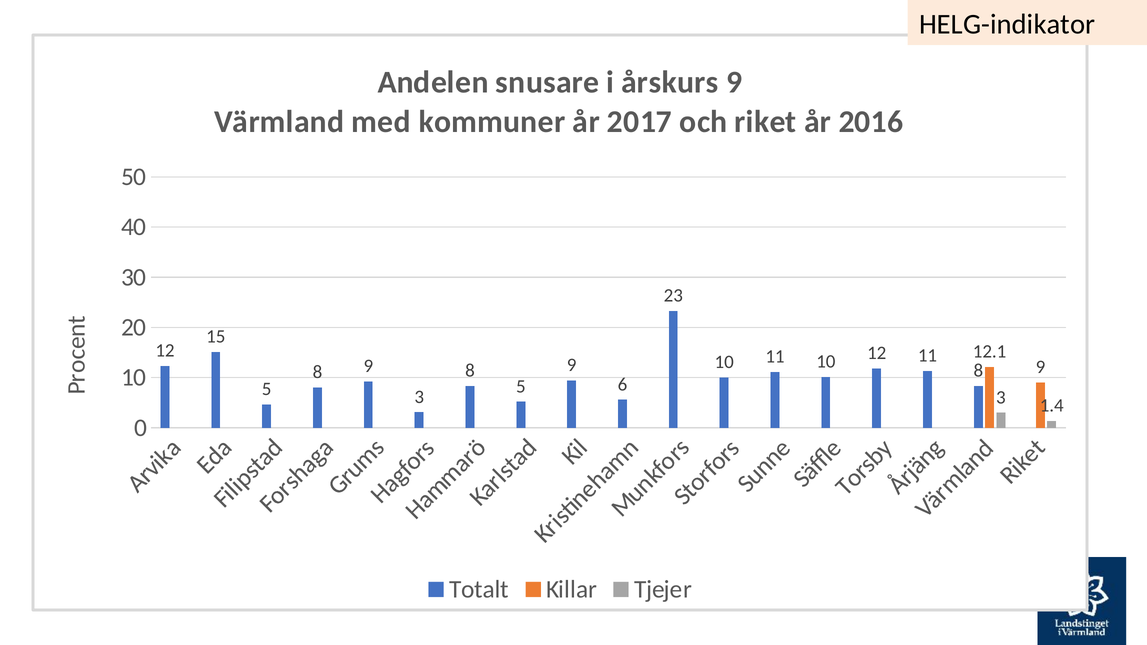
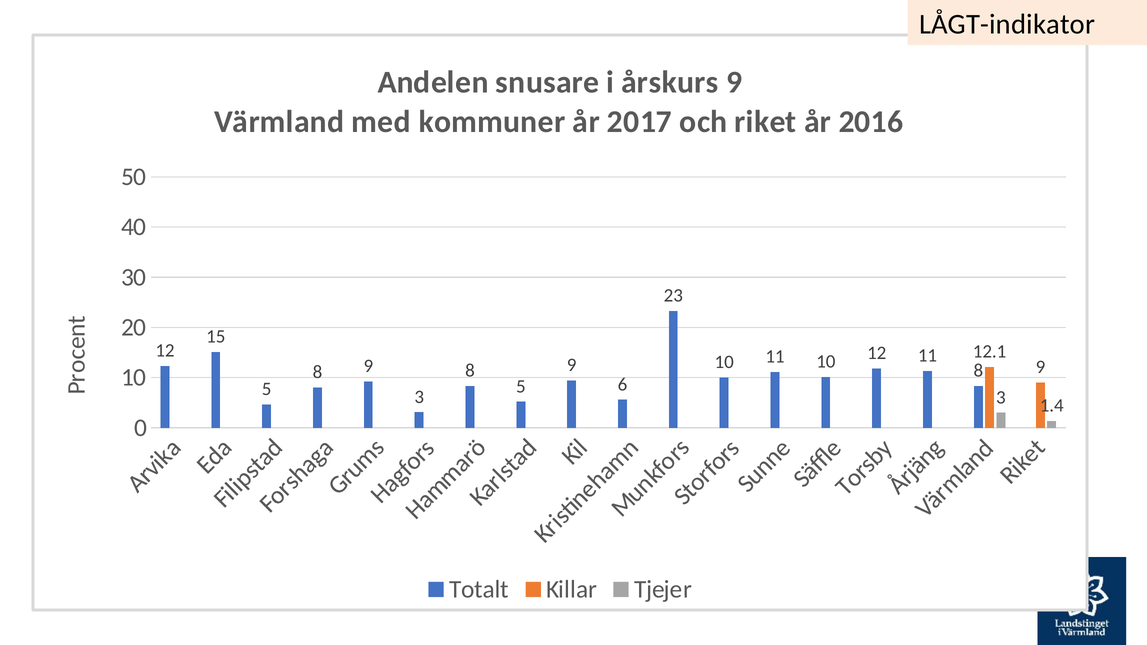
HELG-indikator: HELG-indikator -> LÅGT-indikator (1007, 24)
